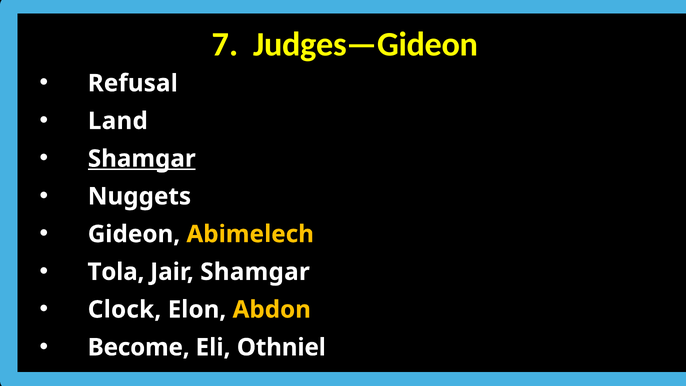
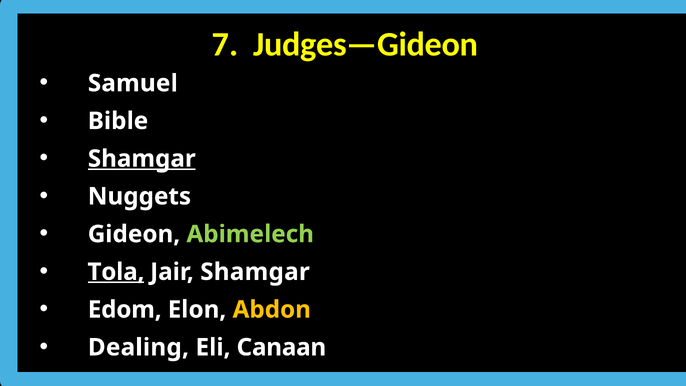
Refusal: Refusal -> Samuel (133, 83)
Land: Land -> Bible (118, 121)
Abimelech colour: yellow -> light green (250, 234)
Tola underline: none -> present (116, 272)
Clock: Clock -> Edom (125, 310)
Become: Become -> Dealing (138, 347)
Othniel: Othniel -> Canaan (281, 347)
